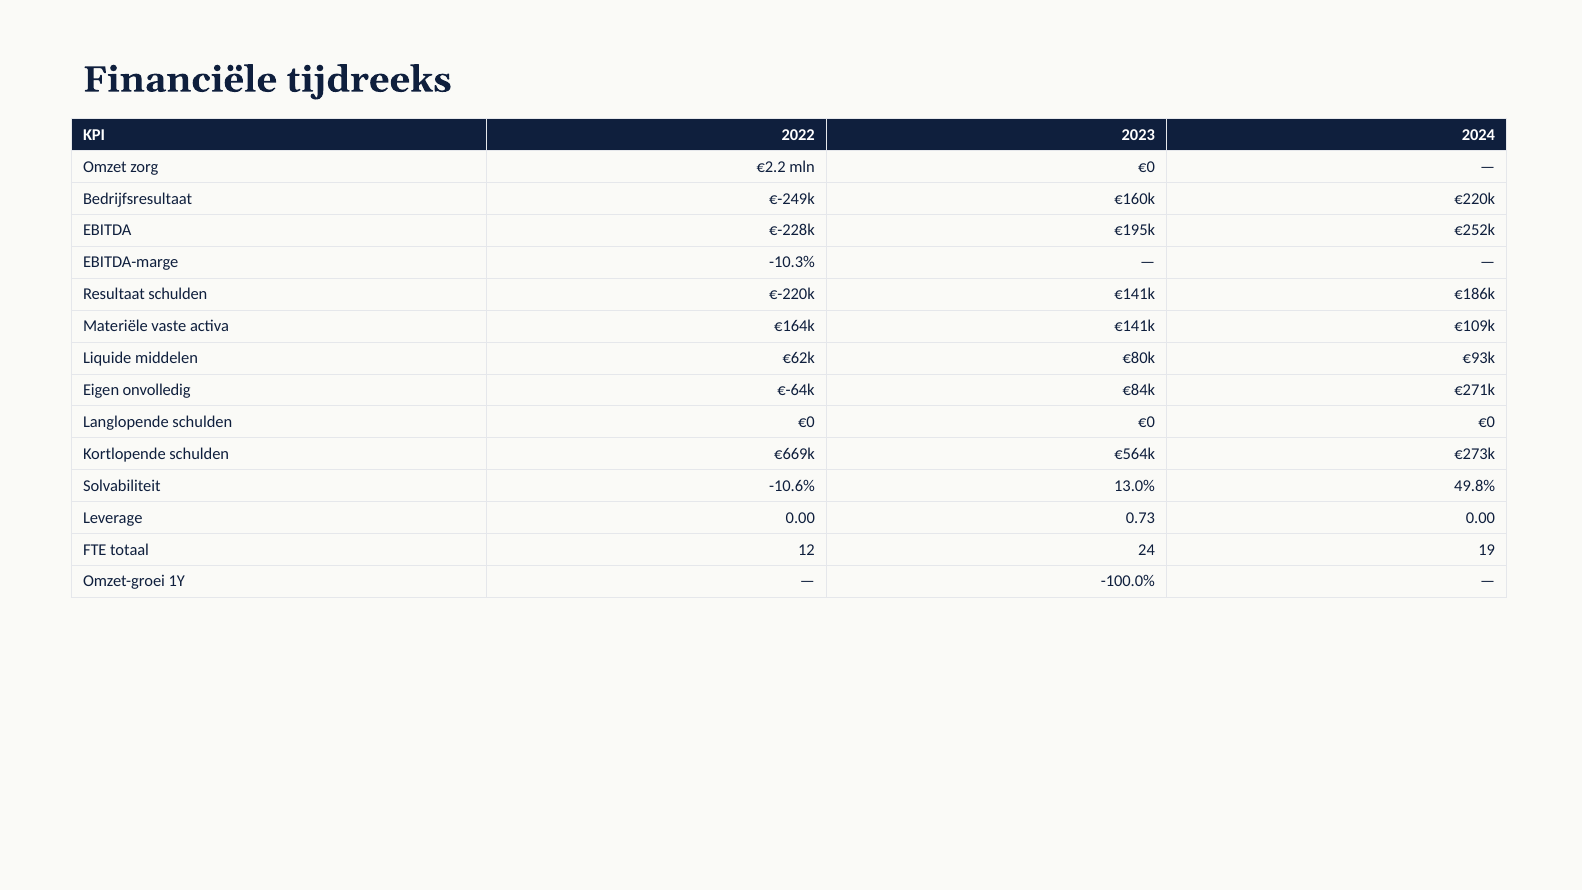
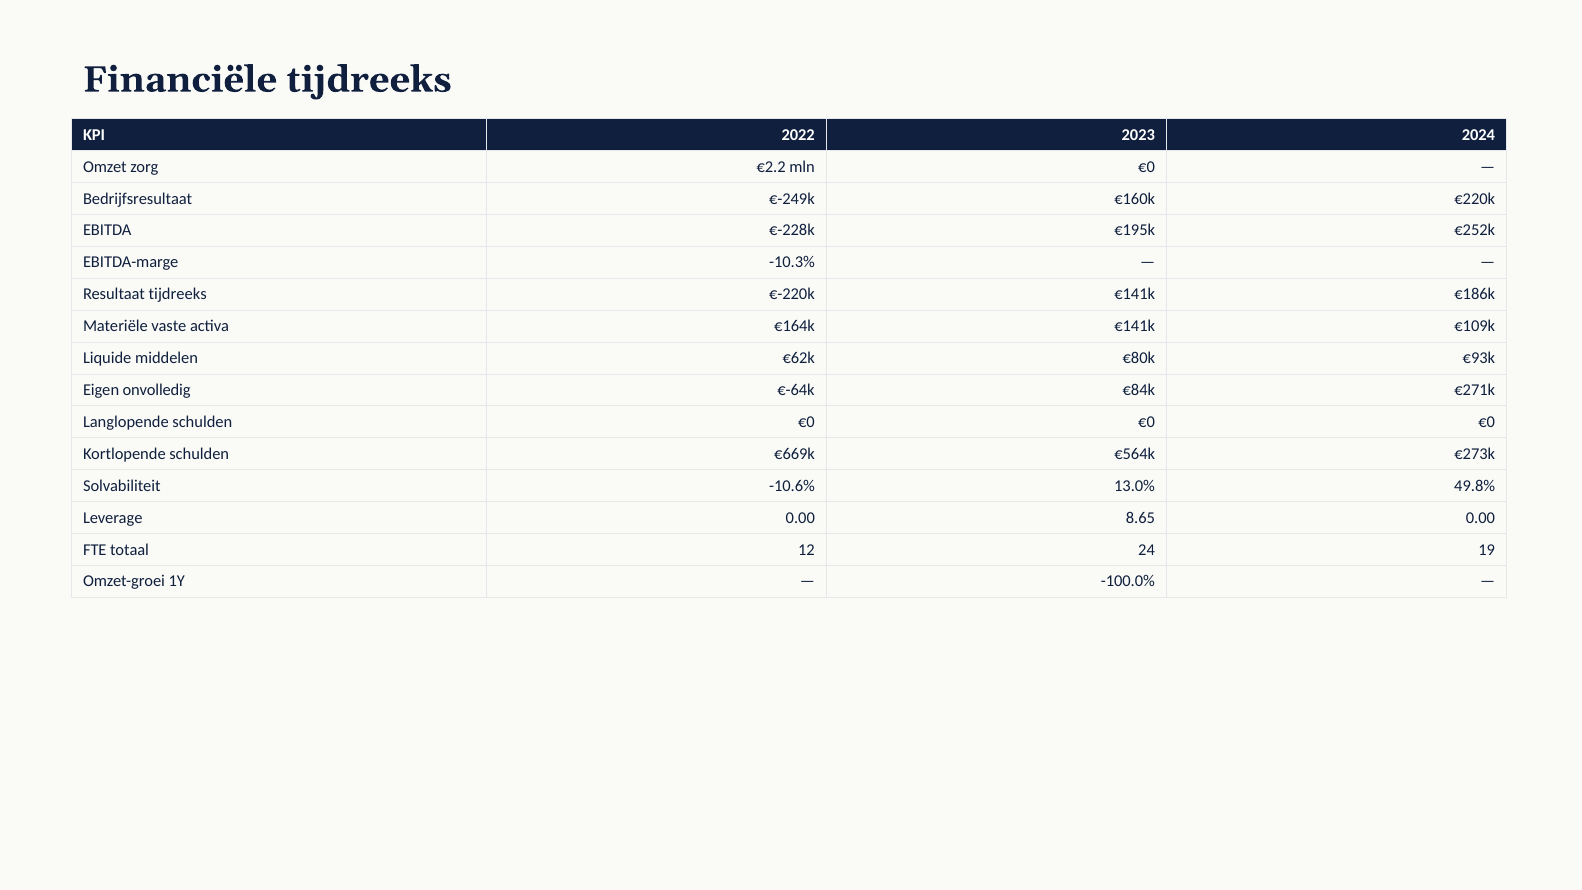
Resultaat schulden: schulden -> tijdreeks (178, 294)
0.73: 0.73 -> 8.65 (1140, 518)
